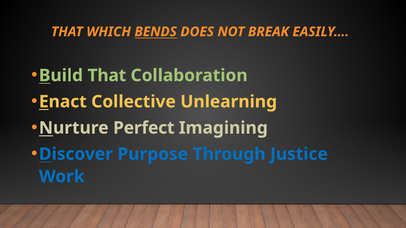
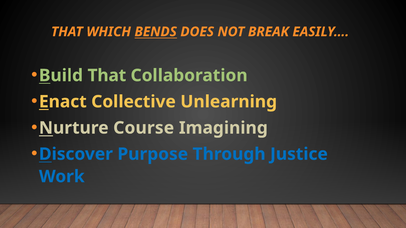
Perfect: Perfect -> Course (144, 128)
